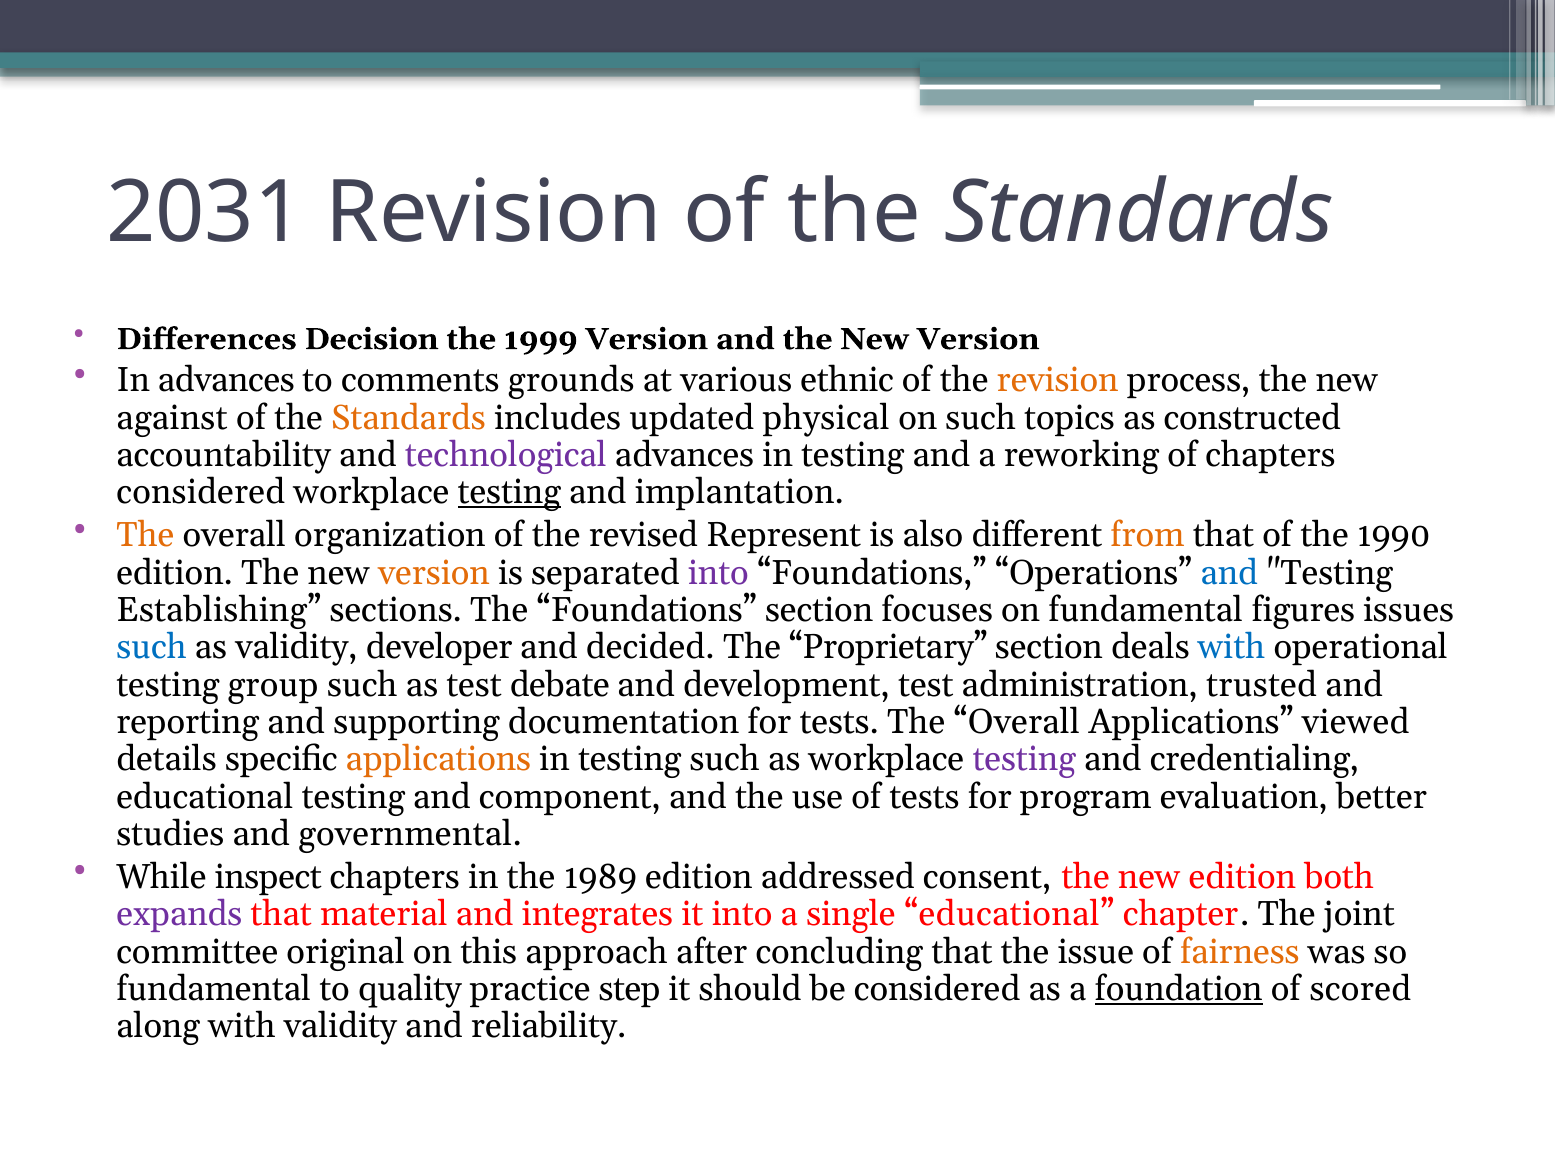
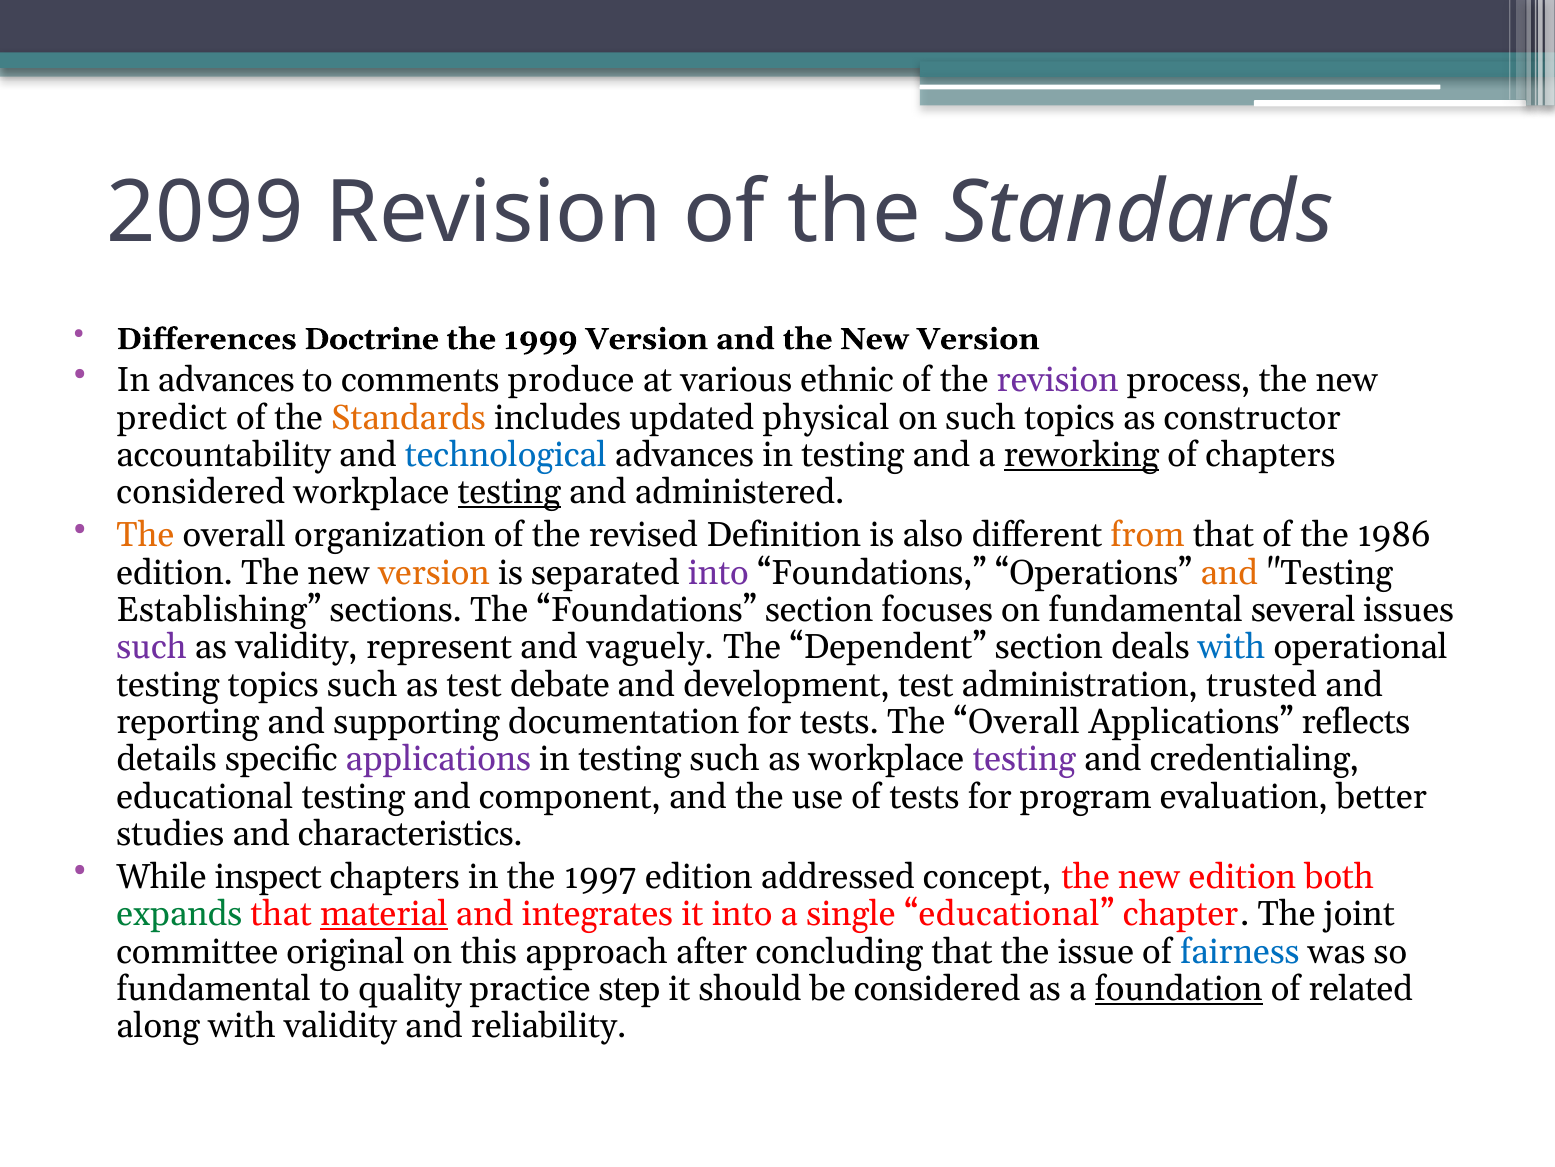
2031: 2031 -> 2099 (205, 213)
Decision: Decision -> Doctrine (372, 339)
grounds: grounds -> produce (571, 380)
revision colour: orange -> purple (1058, 380)
against: against -> predict (172, 418)
constructed: constructed -> constructor (1252, 418)
technological colour: purple -> blue (506, 455)
reworking underline: none -> present (1081, 455)
implantation: implantation -> administered (740, 492)
Represent: Represent -> Definition (784, 535)
1990: 1990 -> 1986 (1394, 535)
and colour: blue -> orange (1229, 573)
figures: figures -> several (1303, 610)
such colour: blue -> purple (152, 647)
developer: developer -> represent (439, 647)
decided: decided -> vaguely (650, 647)
Proprietary: Proprietary -> Dependent (888, 647)
testing group: group -> topics (273, 684)
viewed: viewed -> reflects (1356, 722)
applications colour: orange -> purple (438, 759)
governmental: governmental -> characteristics (410, 834)
1989: 1989 -> 1997 (600, 877)
consent: consent -> concept (987, 877)
expands colour: purple -> green (179, 914)
material underline: none -> present (384, 914)
fairness colour: orange -> blue (1240, 951)
scored: scored -> related (1361, 988)
